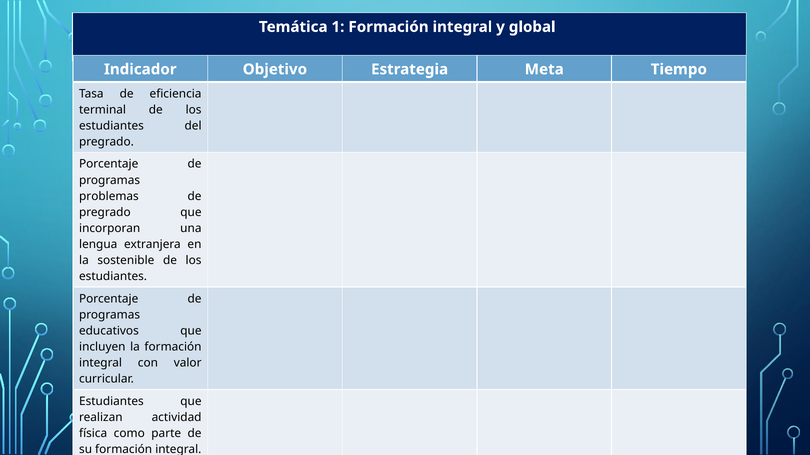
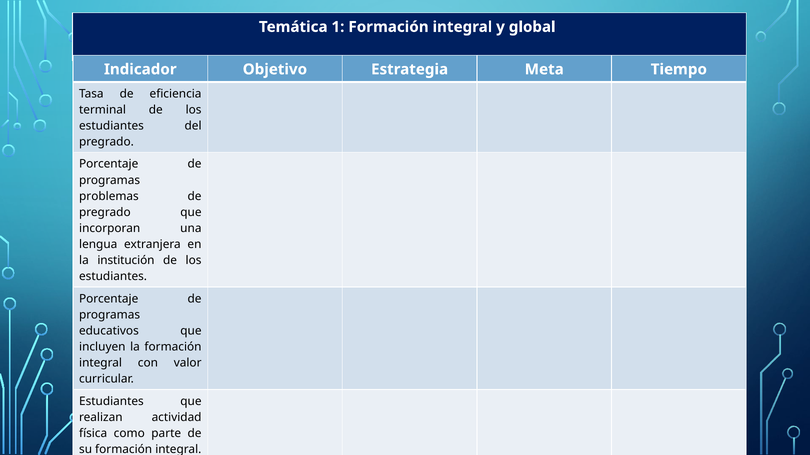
sostenible: sostenible -> institución (126, 261)
